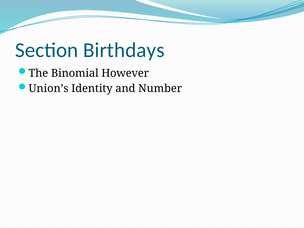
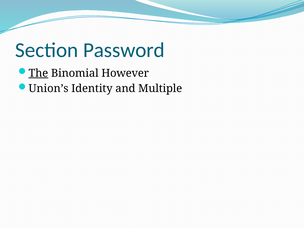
Birthdays: Birthdays -> Password (124, 50)
The underline: none -> present (38, 73)
Number: Number -> Multiple (160, 89)
